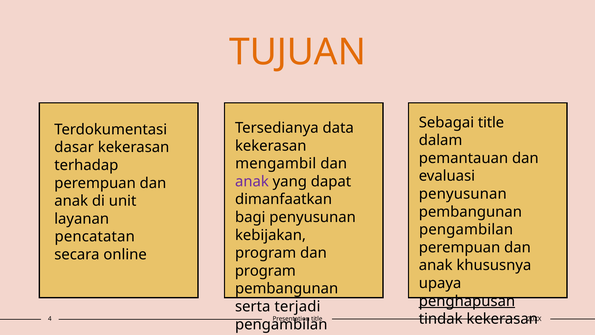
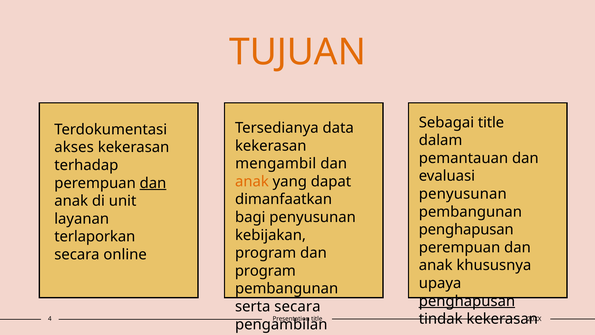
dasar: dasar -> akses (74, 147)
anak colour: purple -> orange (252, 181)
dan underline: none -> present (153, 183)
pengambilan: pengambilan -> penghapusan (466, 229)
pencatatan: pencatatan -> terlaporkan (95, 236)
serta terjadi: terjadi -> secara (297, 306)
